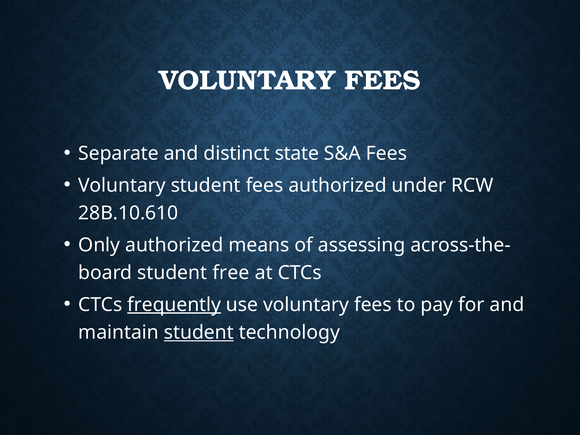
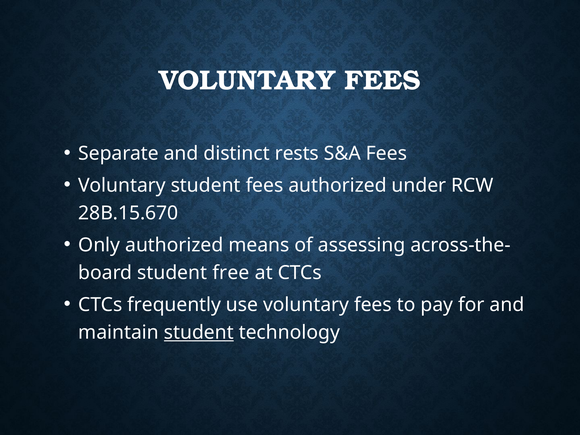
state: state -> rests (297, 153)
28B.10.610: 28B.10.610 -> 28B.15.670 (128, 213)
frequently underline: present -> none (174, 305)
